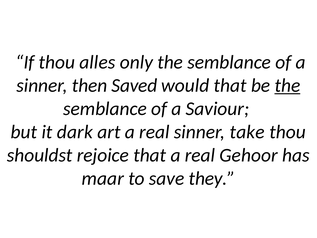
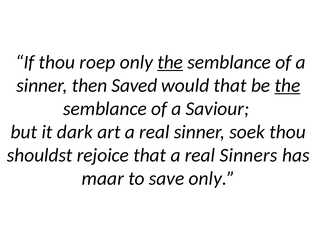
alles: alles -> roep (97, 62)
the underline: none -> present (170, 62)
take: take -> soek (247, 132)
Gehoor: Gehoor -> Sinners (249, 155)
save they: they -> only (212, 178)
